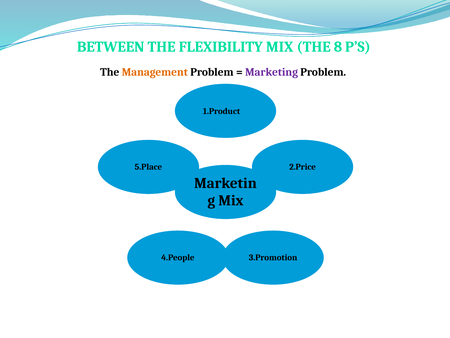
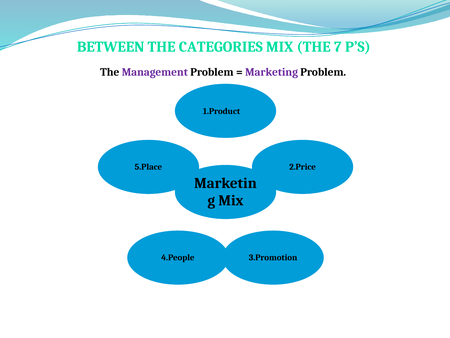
FLEXIBILITY: FLEXIBILITY -> CATEGORIES (221, 47)
8: 8 -> 7 (338, 47)
Management colour: orange -> purple (155, 72)
